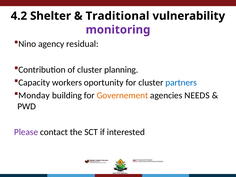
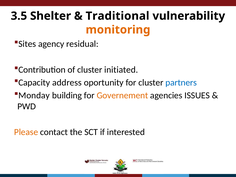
4.2: 4.2 -> 3.5 (19, 16)
monitoring colour: purple -> orange (118, 30)
Nino: Nino -> Sites (27, 44)
planning: planning -> initiated (121, 70)
workers: workers -> address (67, 82)
NEEDS: NEEDS -> ISSUES (197, 95)
Please colour: purple -> orange (26, 132)
